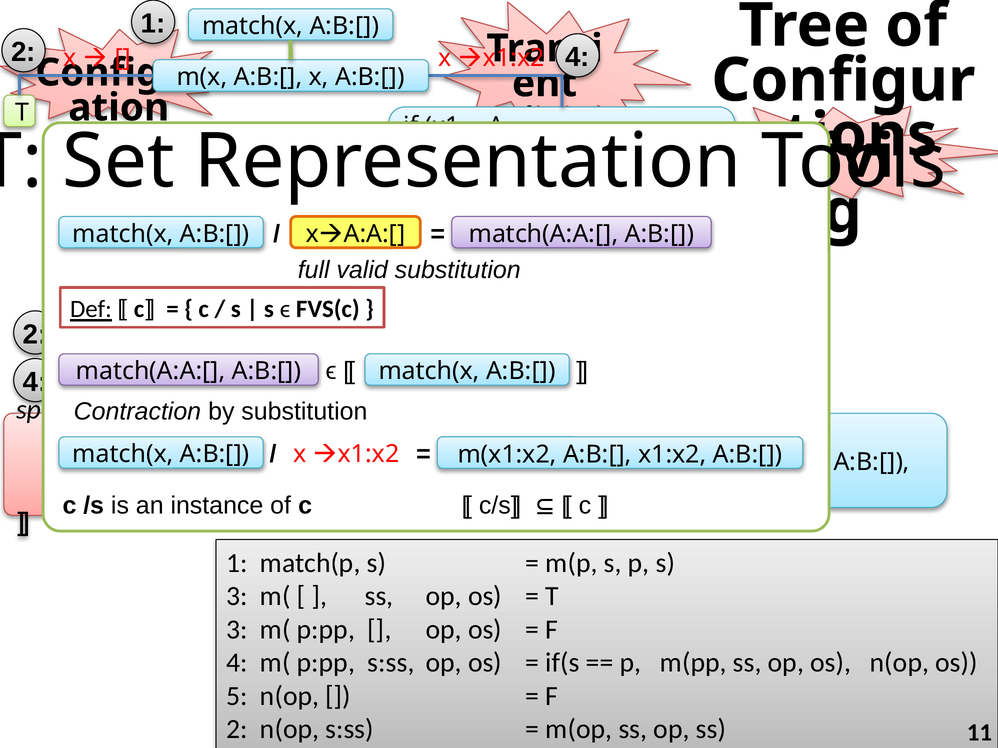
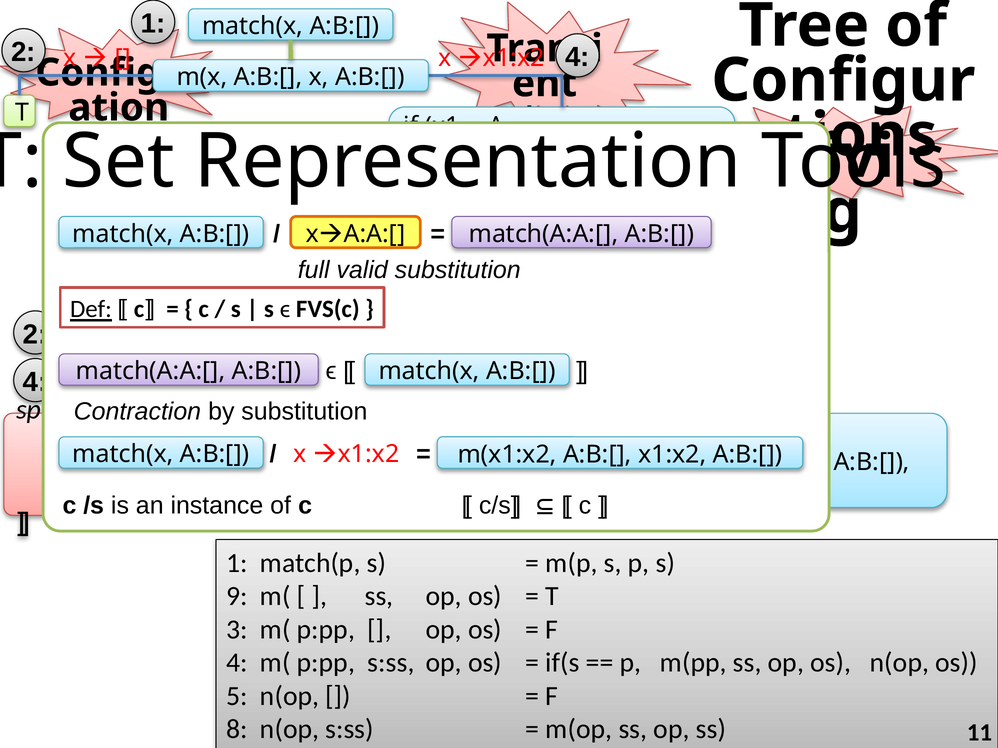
3: 3 -> 9 (237, 597)
2: 2 -> 8 (237, 730)
